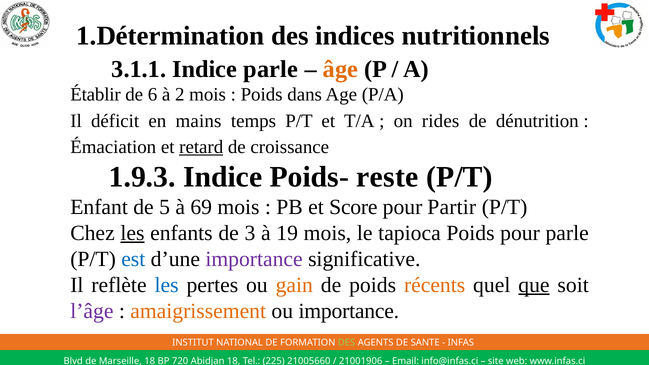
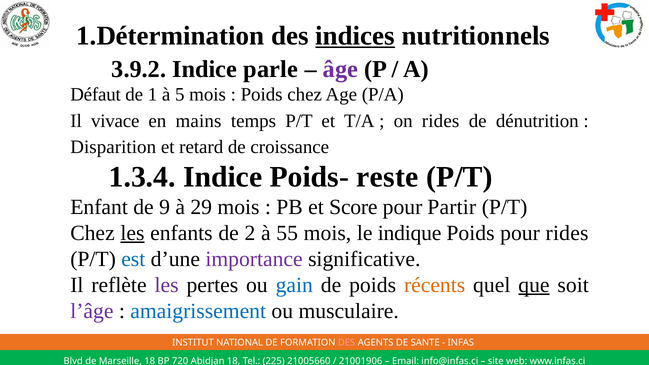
indices underline: none -> present (355, 36)
3.1.1: 3.1.1 -> 3.9.2 (139, 69)
âge colour: orange -> purple (340, 69)
Établir: Établir -> Défaut (96, 95)
6: 6 -> 1 (153, 95)
2: 2 -> 5 (180, 95)
dans: dans -> chez (305, 95)
déficit: déficit -> vivace (115, 121)
Émaciation: Émaciation -> Disparition (113, 147)
retard underline: present -> none (201, 147)
1.9.3: 1.9.3 -> 1.3.4 (142, 177)
5: 5 -> 9 (165, 207)
69: 69 -> 29 (201, 207)
3: 3 -> 2 (250, 233)
19: 19 -> 55 (287, 233)
tapioca: tapioca -> indique (410, 233)
pour parle: parle -> rides (567, 233)
les colour: blue -> purple (167, 285)
gain colour: orange -> blue (294, 285)
amaigrissement colour: orange -> blue (198, 311)
ou importance: importance -> musculaire (349, 311)
DES colour: light green -> pink (347, 343)
